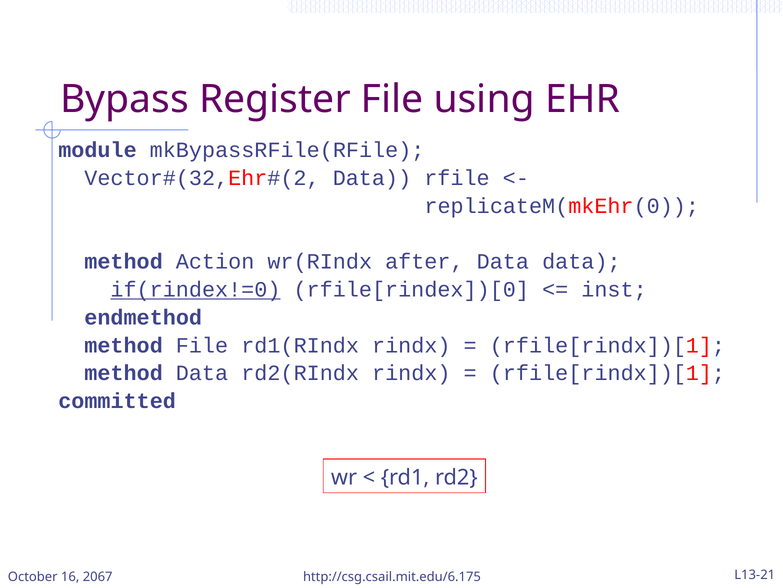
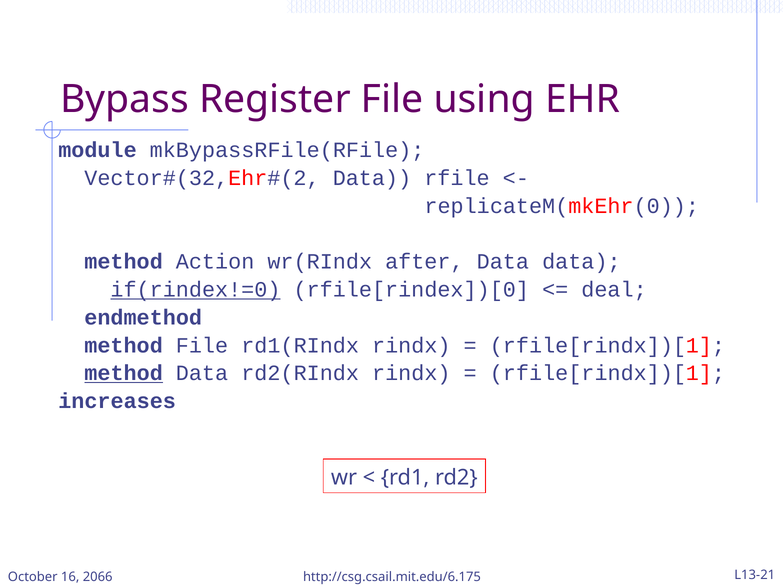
inst: inst -> deal (614, 289)
method underline: none -> present (124, 373)
committed: committed -> increases (117, 401)
2067: 2067 -> 2066 (98, 576)
